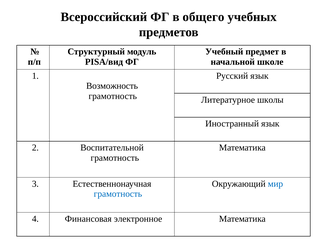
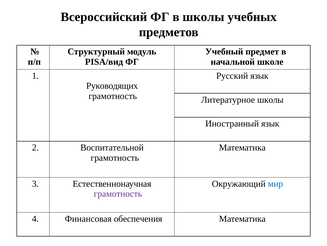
в общего: общего -> школы (203, 17)
Возможность: Возможность -> Руководящих (112, 86)
грамотность colour: blue -> purple (118, 193)
электронное: электронное -> обеспечения (138, 218)
